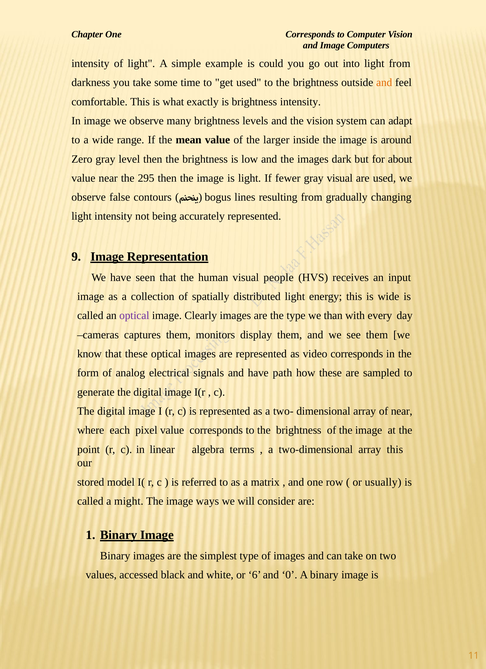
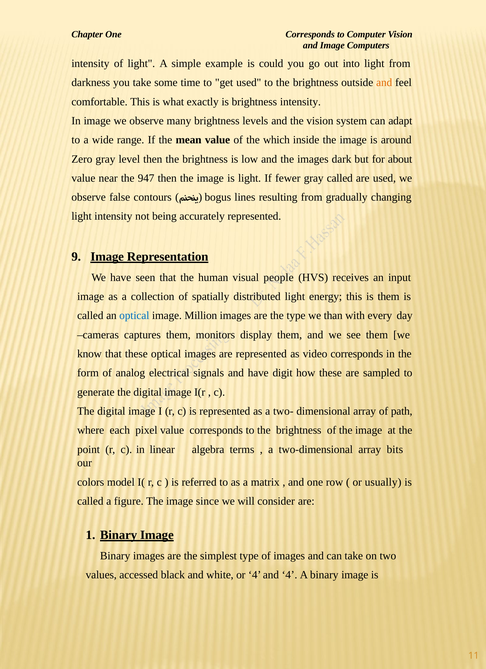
larger: larger -> which (276, 140)
295: 295 -> 947 (146, 178)
gray visual: visual -> called (340, 178)
is wide: wide -> them (389, 296)
optical colour: purple -> blue (134, 315)
Clearly: Clearly -> Million (201, 315)
path: path -> digit (283, 373)
of near: near -> path (402, 411)
array this: this -> bits (395, 449)
stored: stored -> colors (91, 482)
might: might -> figure (129, 501)
ways: ways -> since (207, 501)
or 6: 6 -> 4 (255, 574)
and 0: 0 -> 4 (290, 574)
